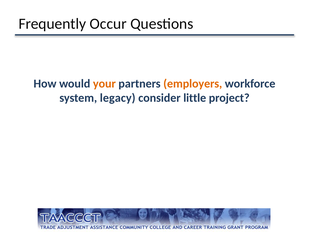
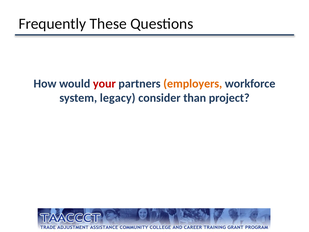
Occur: Occur -> These (108, 24)
your colour: orange -> red (104, 83)
little: little -> than (195, 98)
